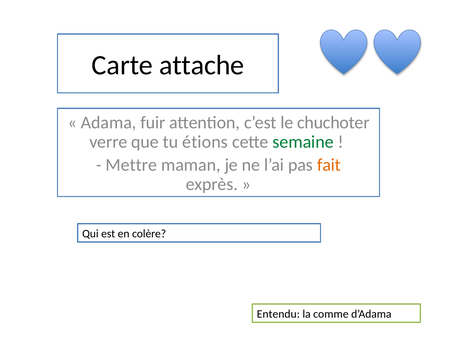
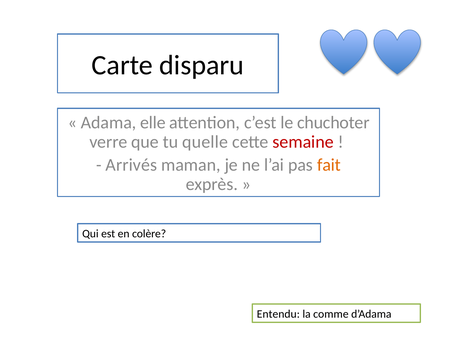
attache: attache -> disparu (202, 65)
fuir: fuir -> elle (153, 123)
étions: étions -> quelle (205, 142)
semaine colour: green -> red (303, 142)
Mettre: Mettre -> Arrivés (131, 165)
